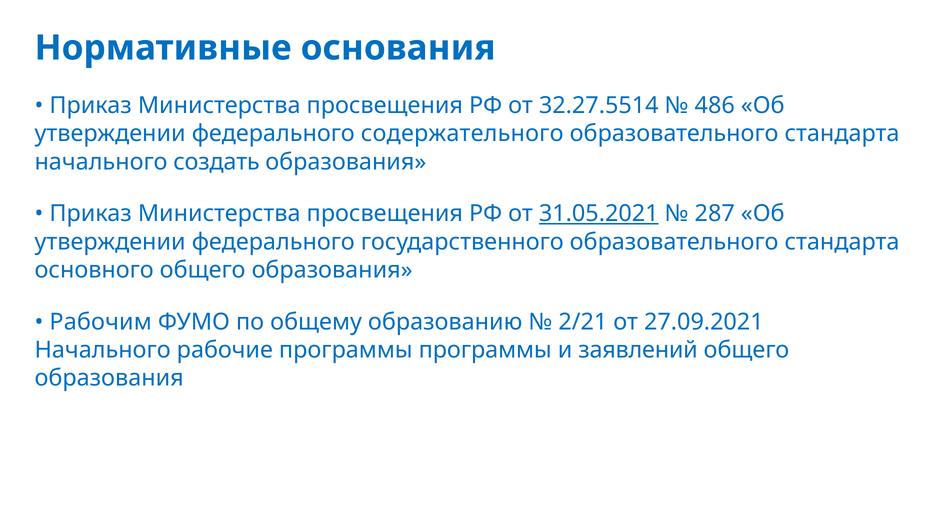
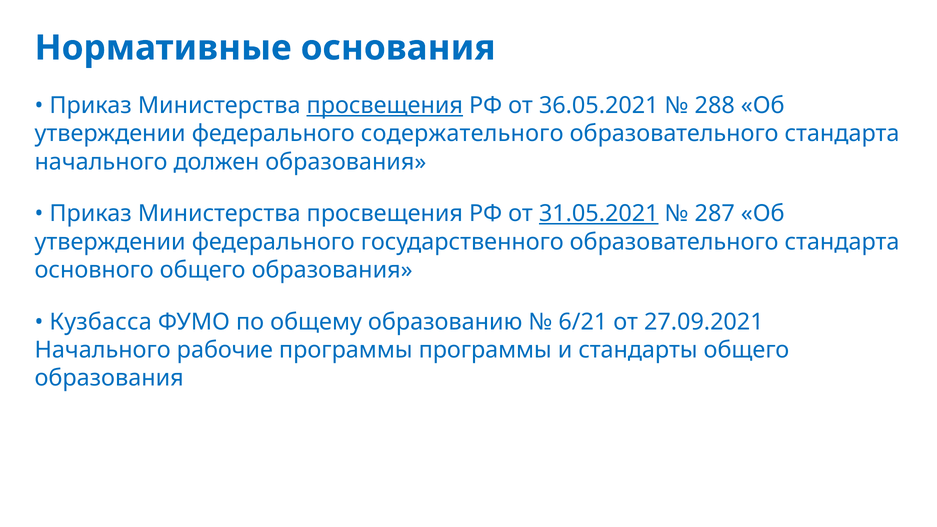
просвещения underline: none -> present (385, 106)
32.27.5514: 32.27.5514 -> 36.05.2021 (599, 106)
486: 486 -> 288 (715, 106)
создать: создать -> должен (216, 162)
Рабочим: Рабочим -> Кузбасса (101, 322)
2/21: 2/21 -> 6/21 (583, 322)
заявлений: заявлений -> стандарты (638, 350)
